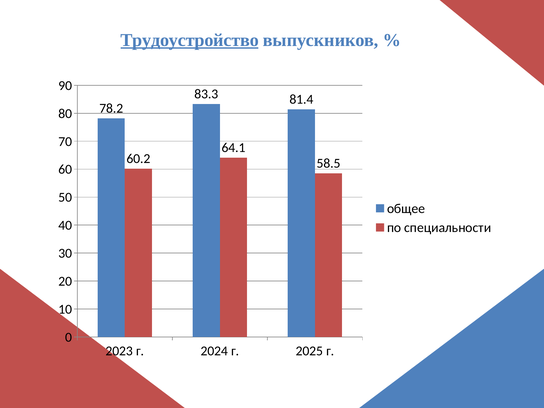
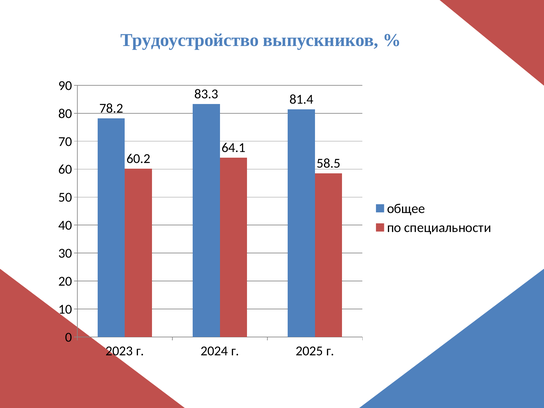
Трудоустройство underline: present -> none (190, 40)
